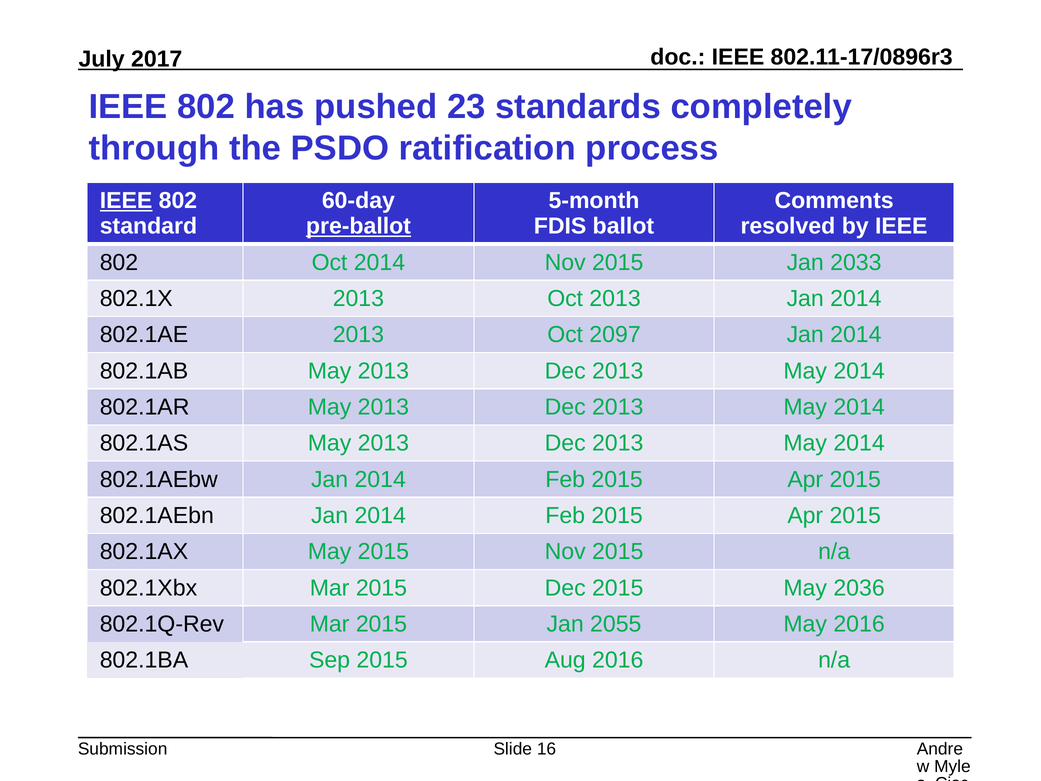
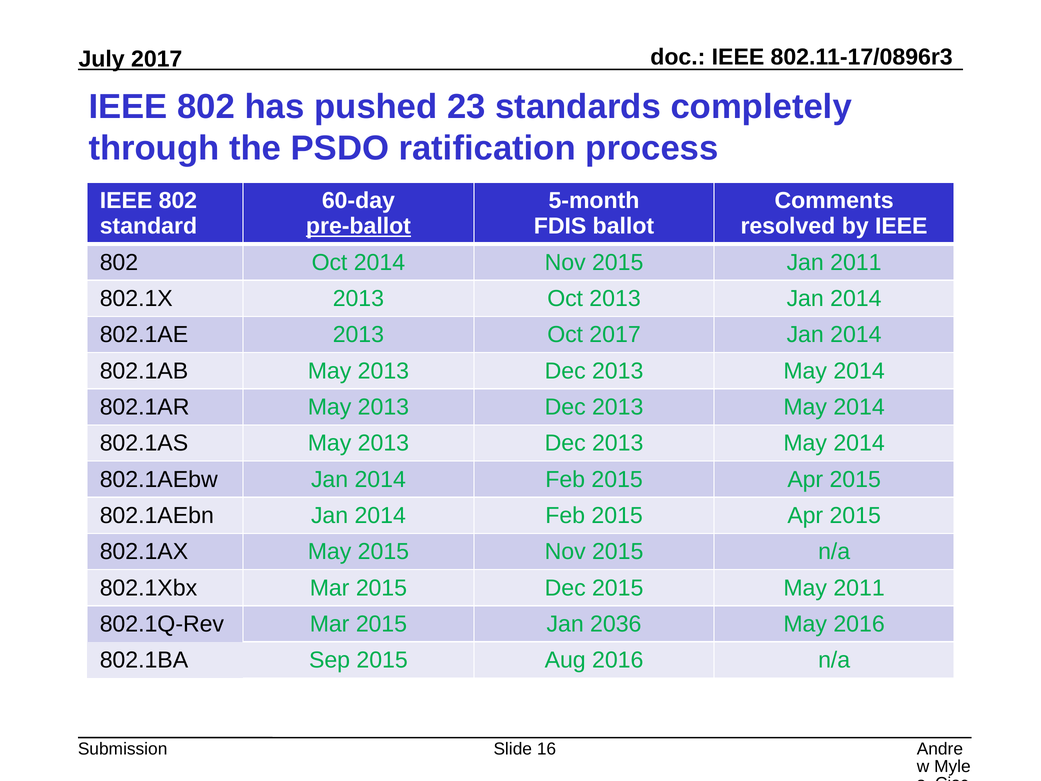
IEEE underline: present -> none (126, 201)
Jan 2033: 2033 -> 2011 (856, 262)
Oct 2097: 2097 -> 2017 (615, 335)
May 2036: 2036 -> 2011 (859, 588)
2055: 2055 -> 2036 (616, 624)
